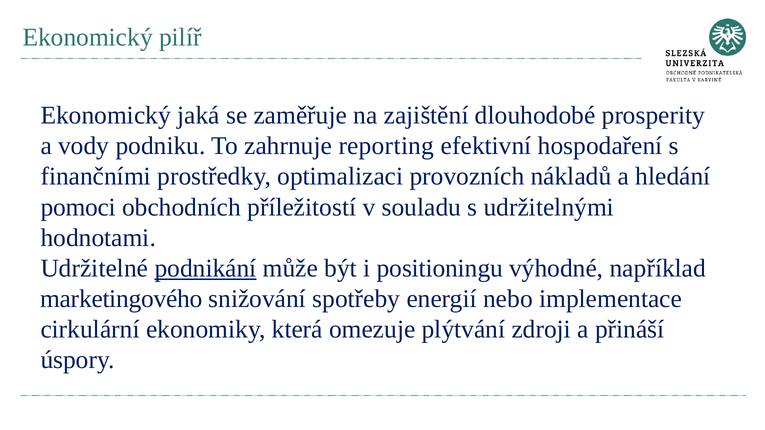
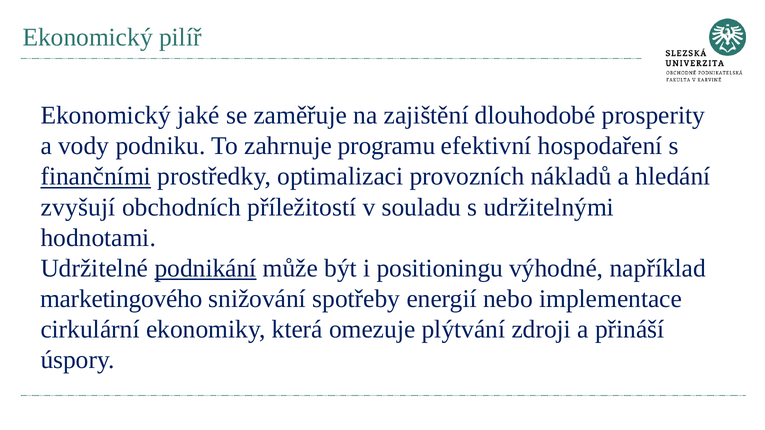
jaká: jaká -> jaké (198, 116)
reporting: reporting -> programu (387, 146)
finančními underline: none -> present (96, 177)
pomoci: pomoci -> zvyšují (78, 207)
